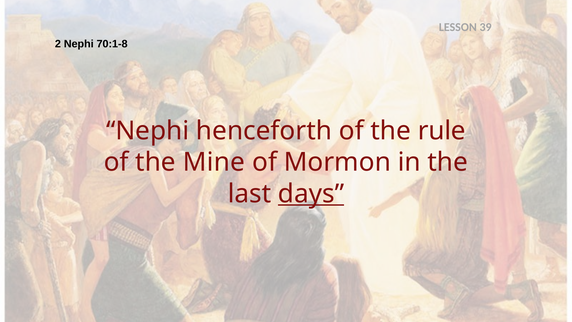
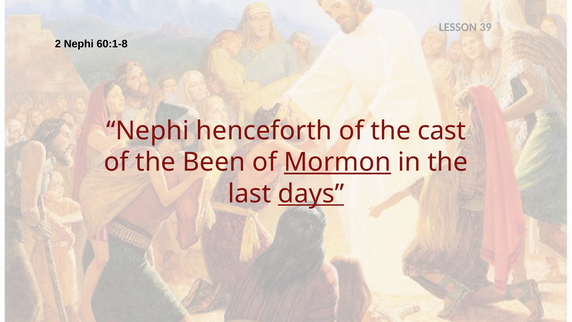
70:1-8: 70:1-8 -> 60:1-8 (112, 44)
rule: rule -> cast (442, 131)
Mine: Mine -> Been (214, 162)
Mormon underline: none -> present (337, 162)
